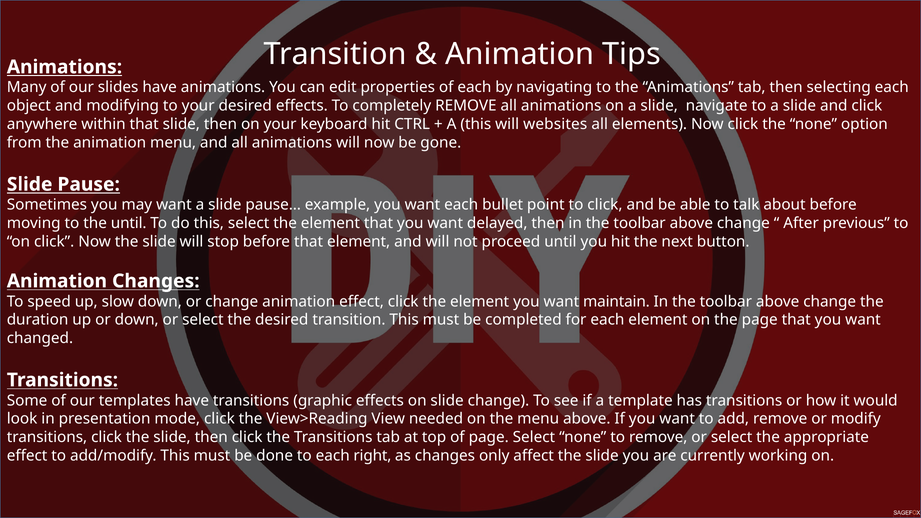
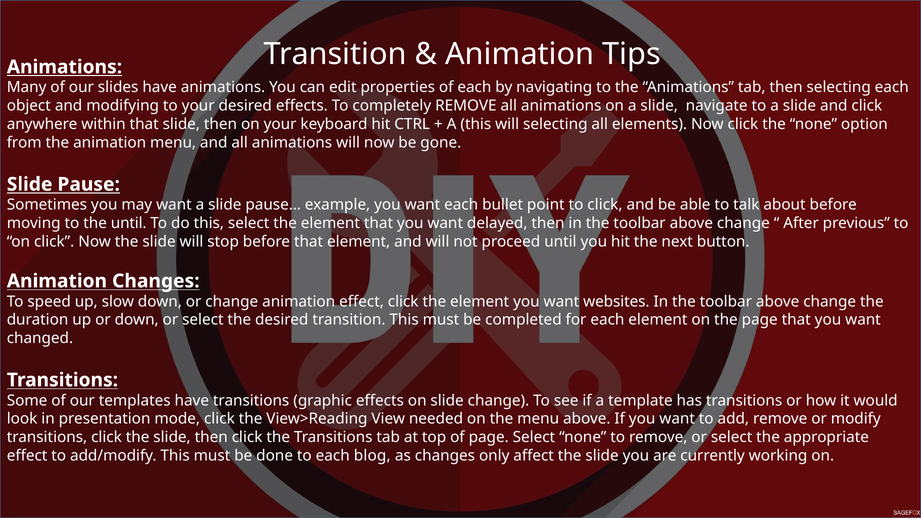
will websites: websites -> selecting (555, 124)
maintain: maintain -> websites (616, 302)
right: right -> blog (372, 456)
